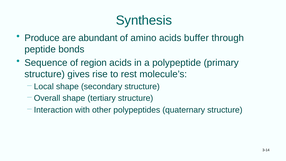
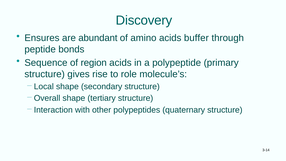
Synthesis: Synthesis -> Discovery (144, 20)
Produce: Produce -> Ensures (42, 38)
rest: rest -> role (129, 74)
